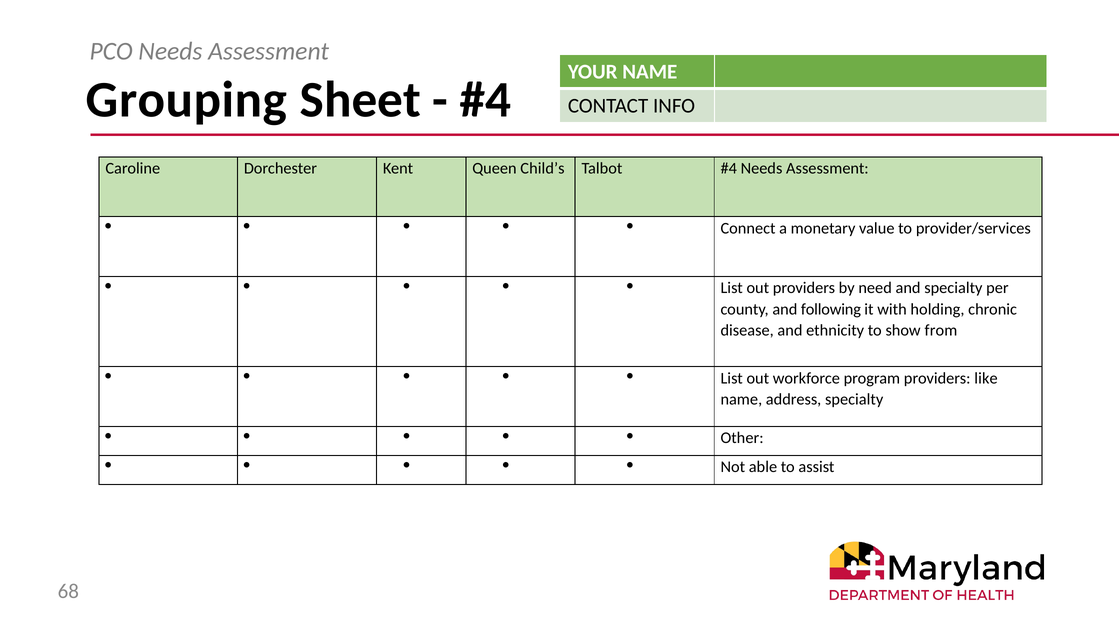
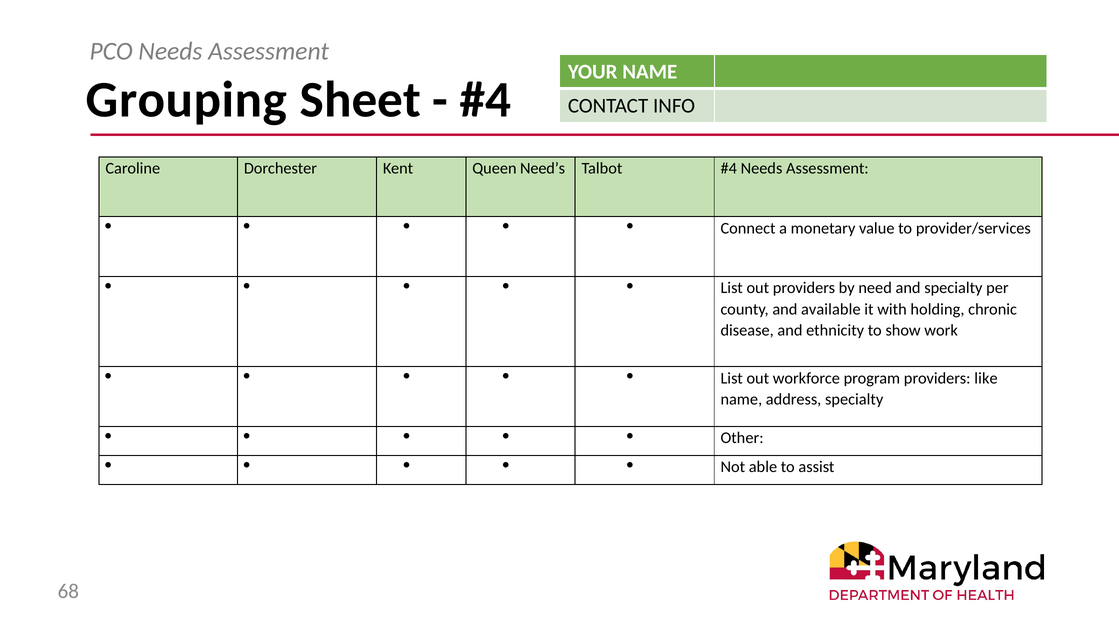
Child’s: Child’s -> Need’s (543, 169)
following: following -> available (831, 309)
from: from -> work (941, 331)
